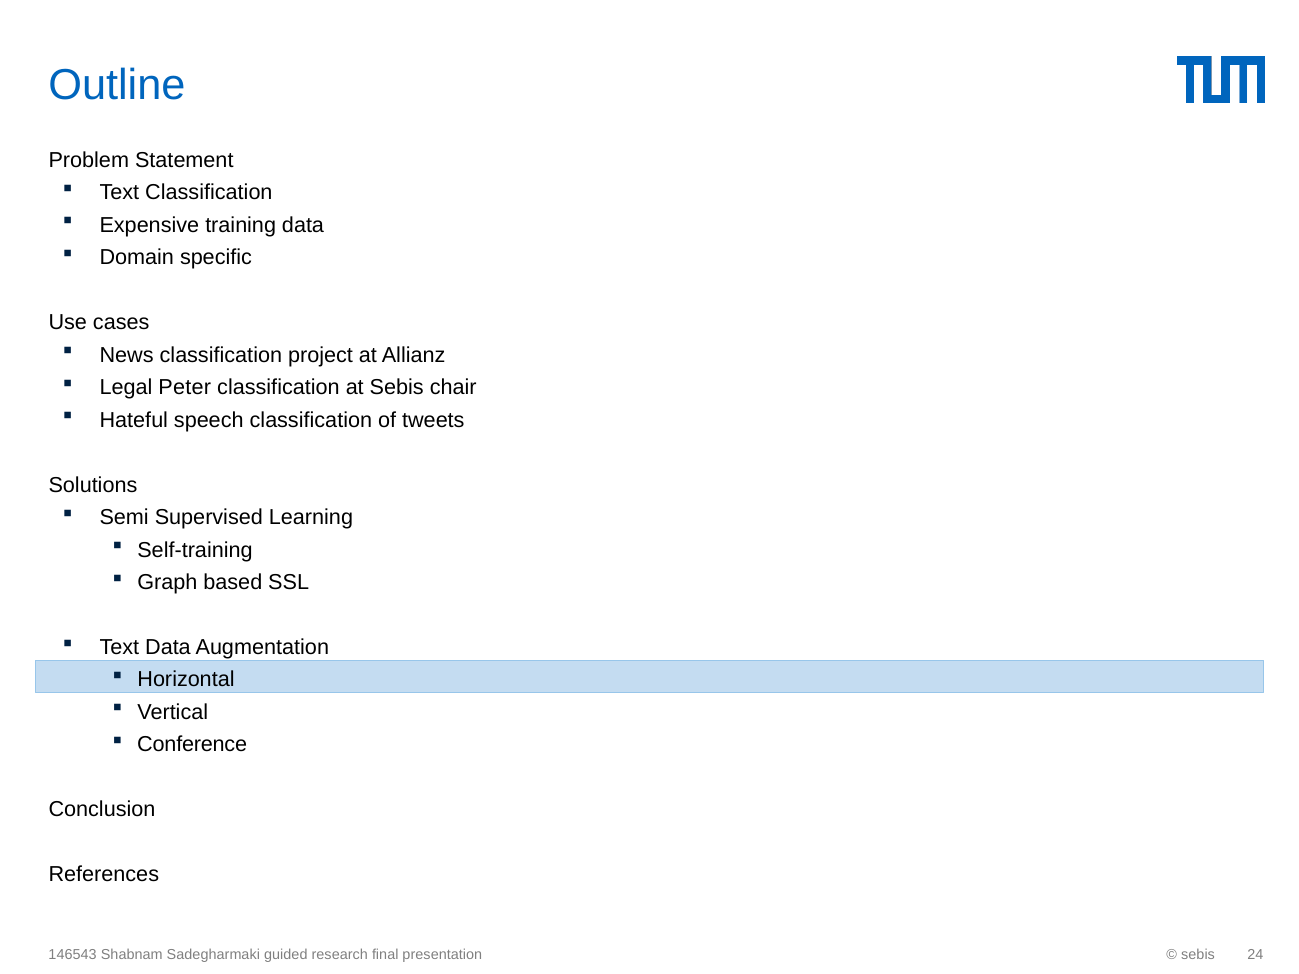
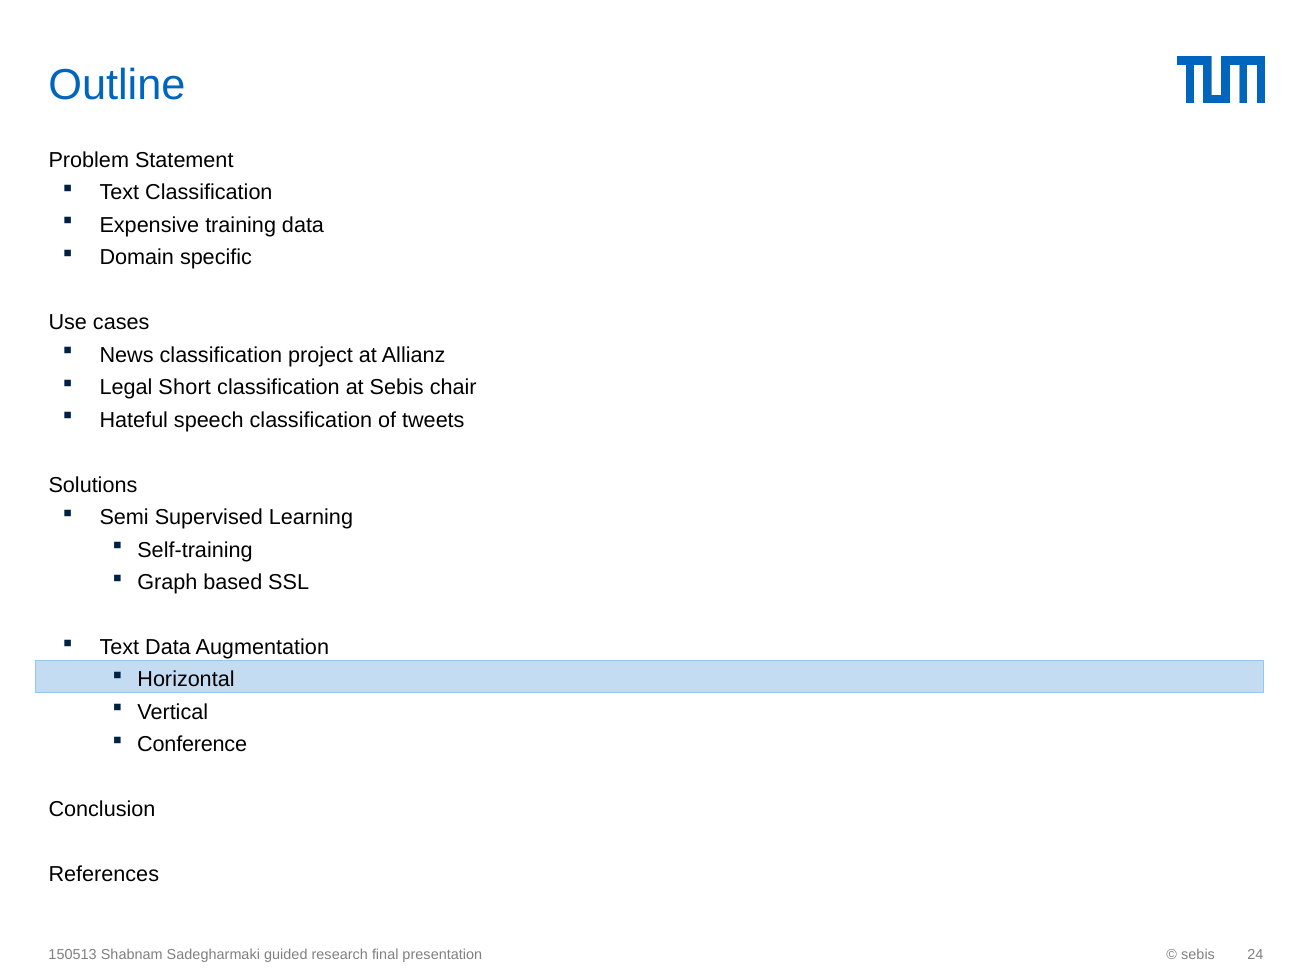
Peter: Peter -> Short (185, 388)
146543: 146543 -> 150513 (73, 955)
